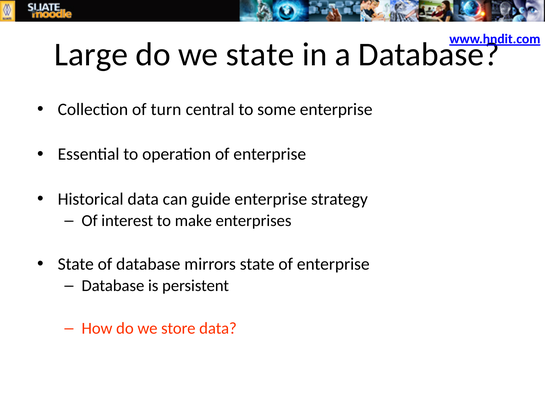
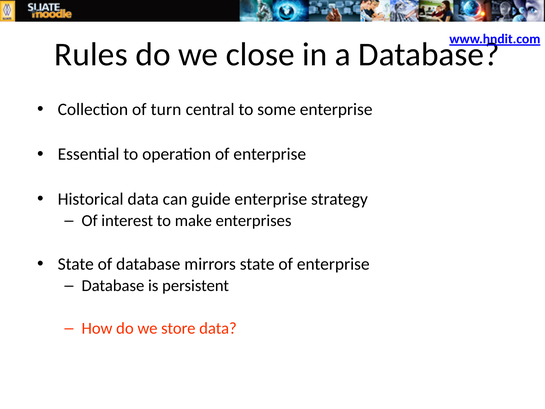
Large: Large -> Rules (91, 55)
we state: state -> close (260, 55)
